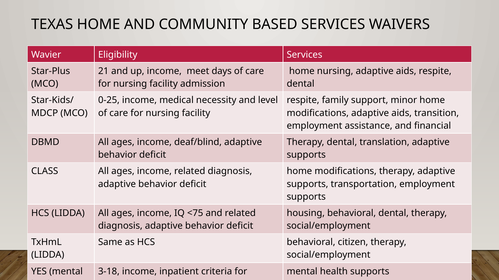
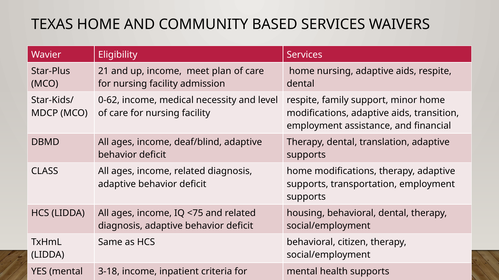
days: days -> plan (222, 71)
0-25: 0-25 -> 0-62 (109, 100)
